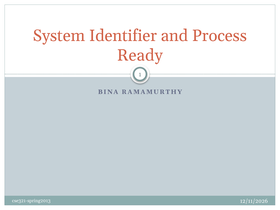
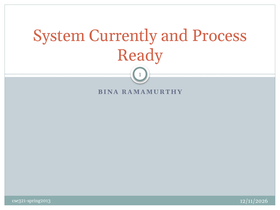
Identifier: Identifier -> Currently (123, 36)
